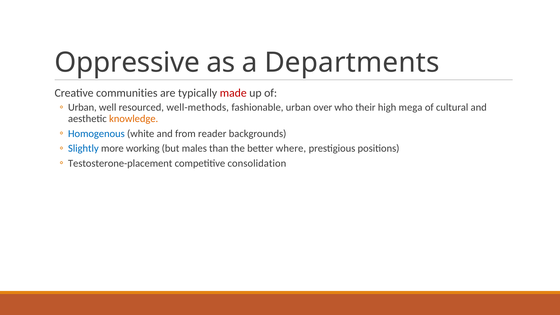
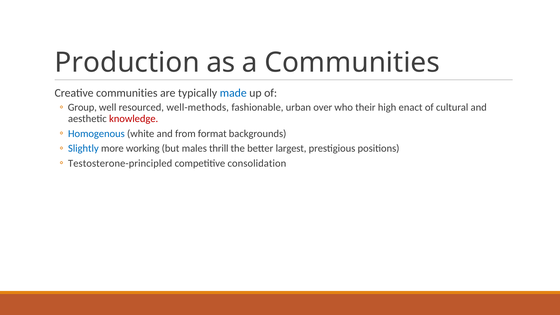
Oppressive: Oppressive -> Production (127, 63)
a Departments: Departments -> Communities (352, 63)
made colour: red -> blue (233, 93)
Urban: Urban -> Group (82, 107)
mega: mega -> enact (411, 107)
knowledge colour: orange -> red (134, 119)
reader: reader -> format (212, 134)
than: than -> thrill (219, 148)
where: where -> largest (291, 148)
Testosterone-placement: Testosterone-placement -> Testosterone-principled (120, 163)
